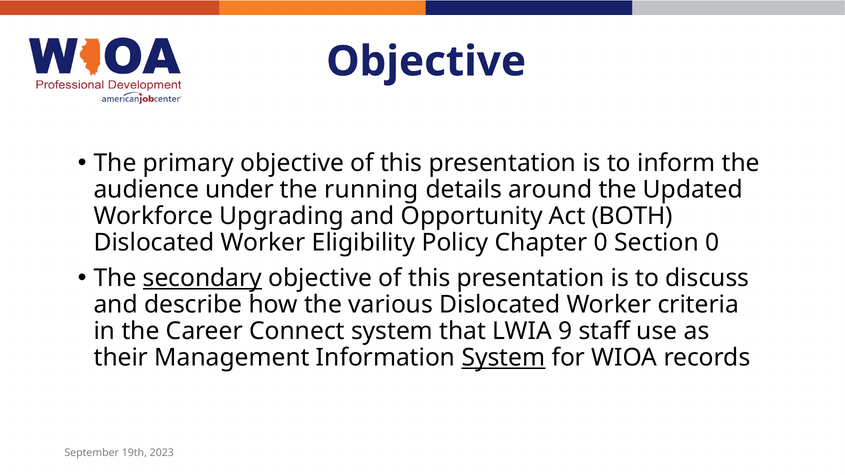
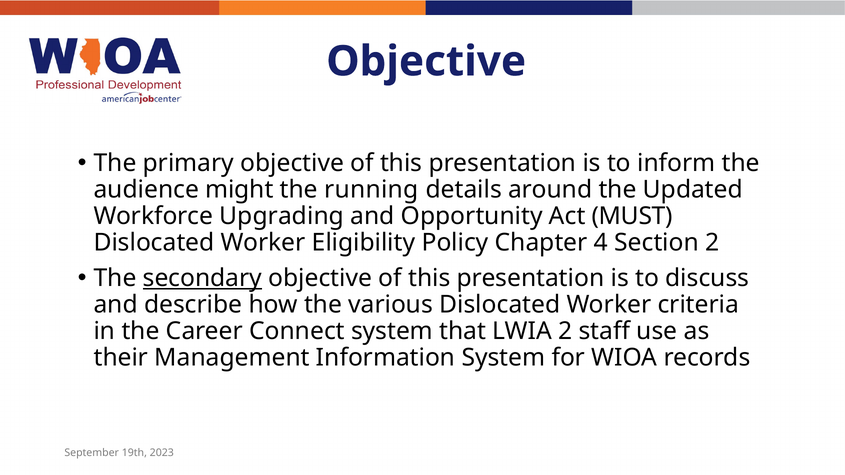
under: under -> might (239, 190)
BOTH: BOTH -> MUST (632, 216)
Chapter 0: 0 -> 4 (601, 243)
Section 0: 0 -> 2 (712, 243)
LWIA 9: 9 -> 2 (565, 331)
System underline: present -> none (503, 358)
